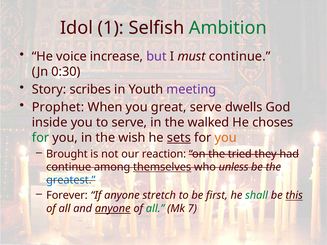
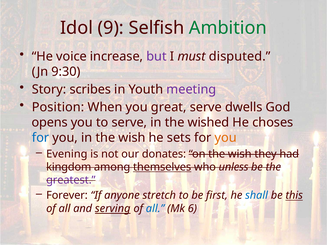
1: 1 -> 9 (111, 28)
must continue: continue -> disputed (240, 56)
0:30: 0:30 -> 9:30 (66, 72)
Prophet: Prophet -> Position (58, 107)
inside: inside -> opens (50, 123)
walked: walked -> wished (209, 123)
for colour: green -> blue (41, 138)
sets underline: present -> none (179, 138)
Brought: Brought -> Evening (67, 154)
reaction: reaction -> donates (164, 154)
on the tried: tried -> wish (240, 154)
continue: continue -> kingdom (69, 167)
greatest colour: blue -> purple (71, 180)
shall colour: green -> blue (257, 196)
and anyone: anyone -> serving (113, 209)
all colour: green -> blue (155, 209)
7: 7 -> 6 (192, 209)
